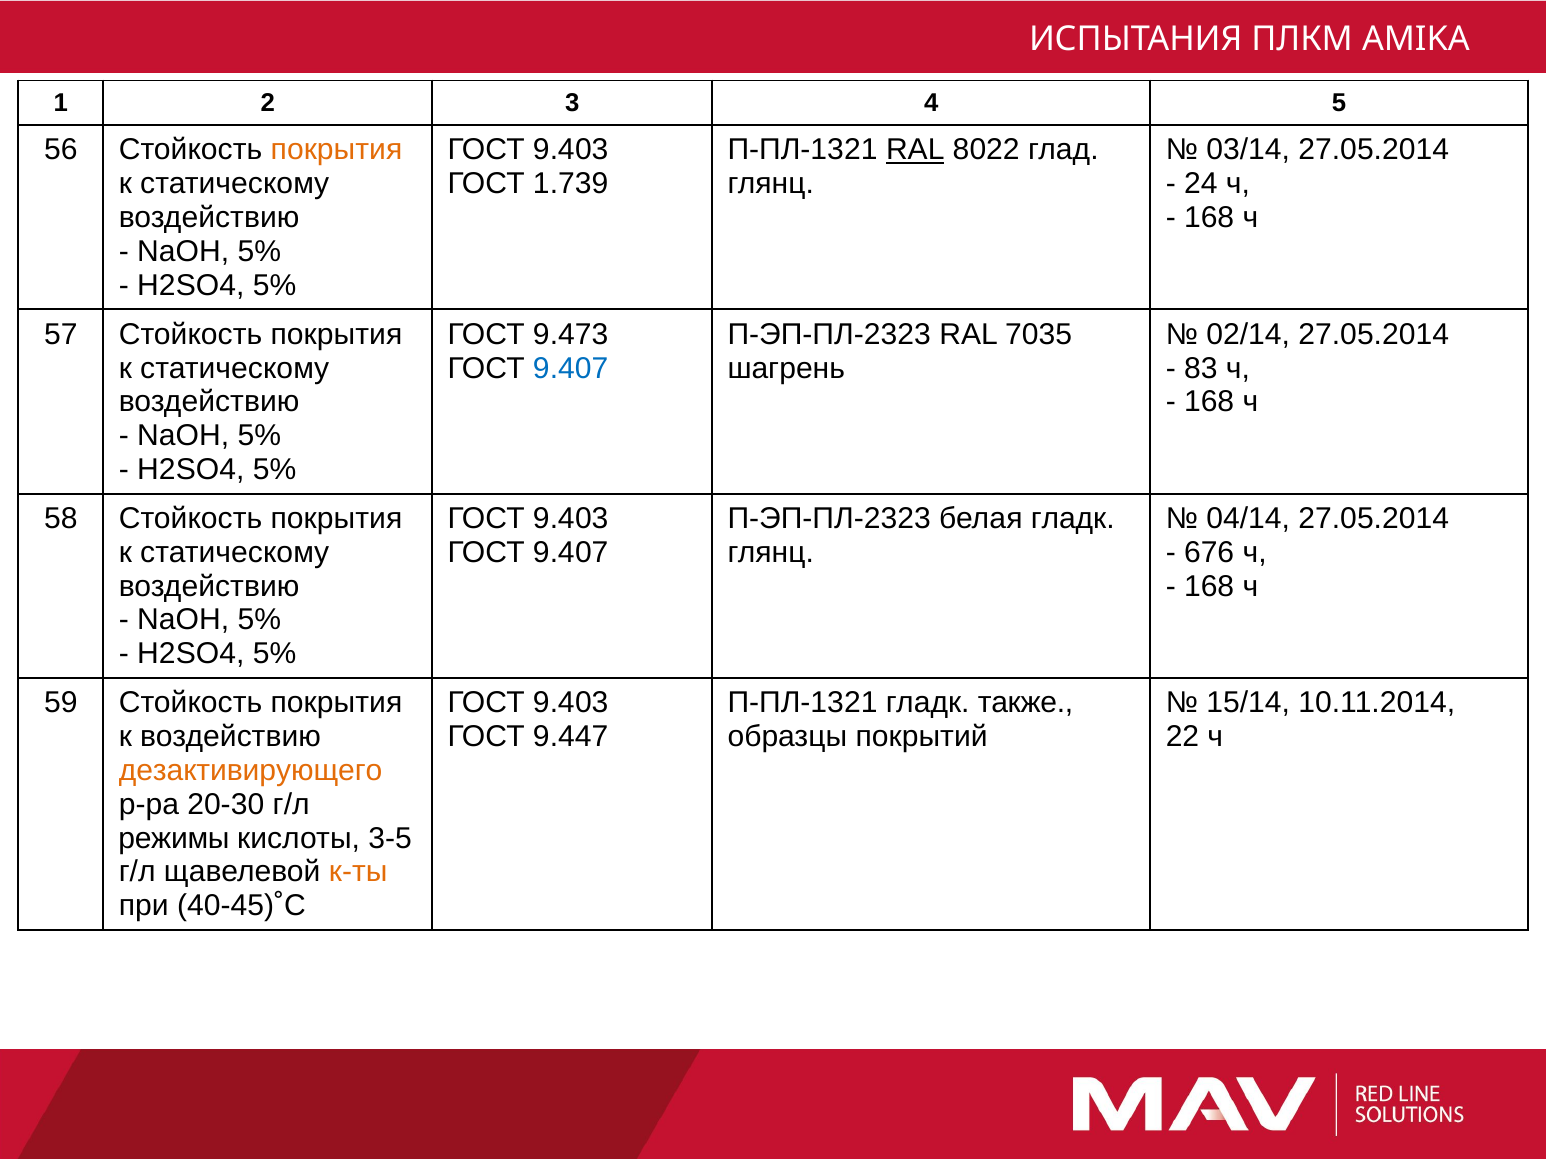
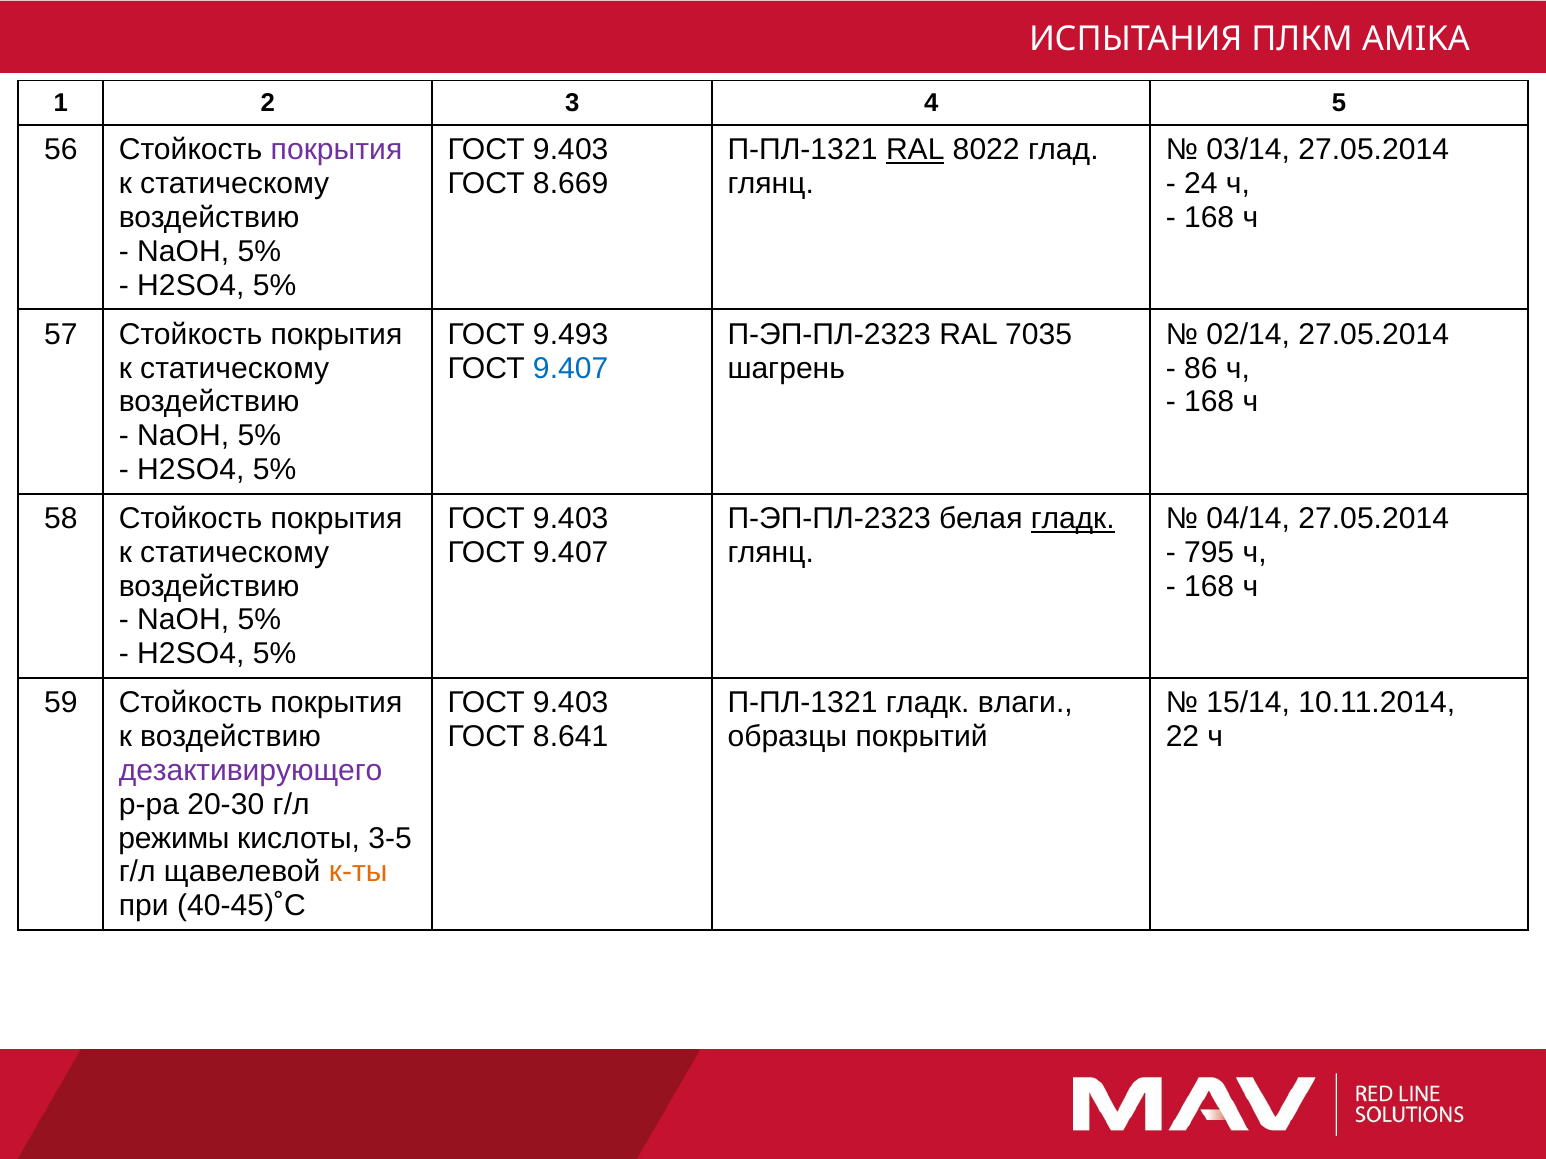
покрытия colour: orange -> purple (336, 150)
1.739: 1.739 -> 8.669 (571, 184)
9.473: 9.473 -> 9.493 (571, 335)
83: 83 -> 86 (1201, 368)
гладк underline: none -> present (1073, 519)
676: 676 -> 795 (1209, 553)
также: также -> влаги (1025, 703)
9.447: 9.447 -> 8.641 (571, 737)
дезактивирующего colour: orange -> purple (251, 771)
